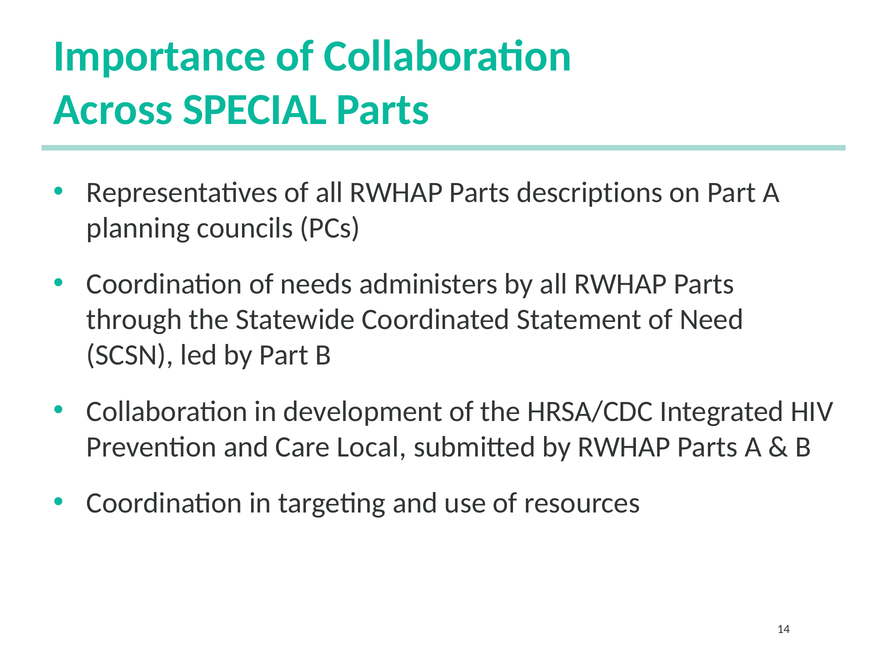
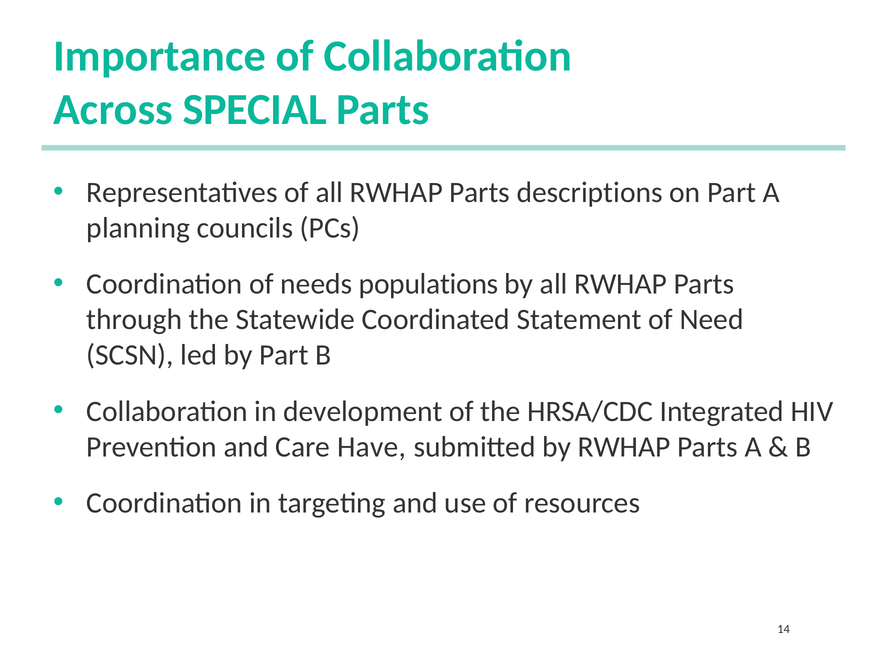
administers: administers -> populations (429, 284)
Local: Local -> Have (372, 447)
